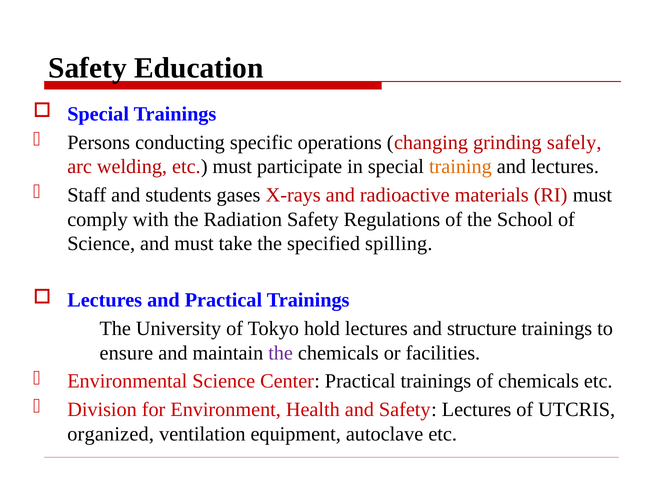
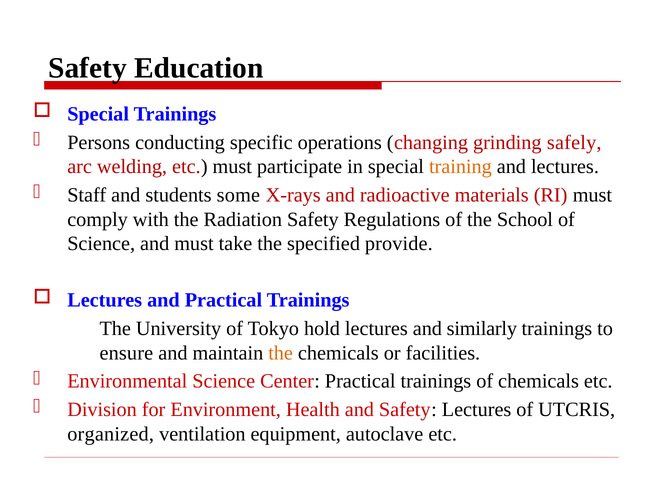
gases: gases -> some (238, 195)
spilling: spilling -> provide (399, 244)
structure: structure -> similarly (482, 329)
the colour: purple -> orange (281, 353)
